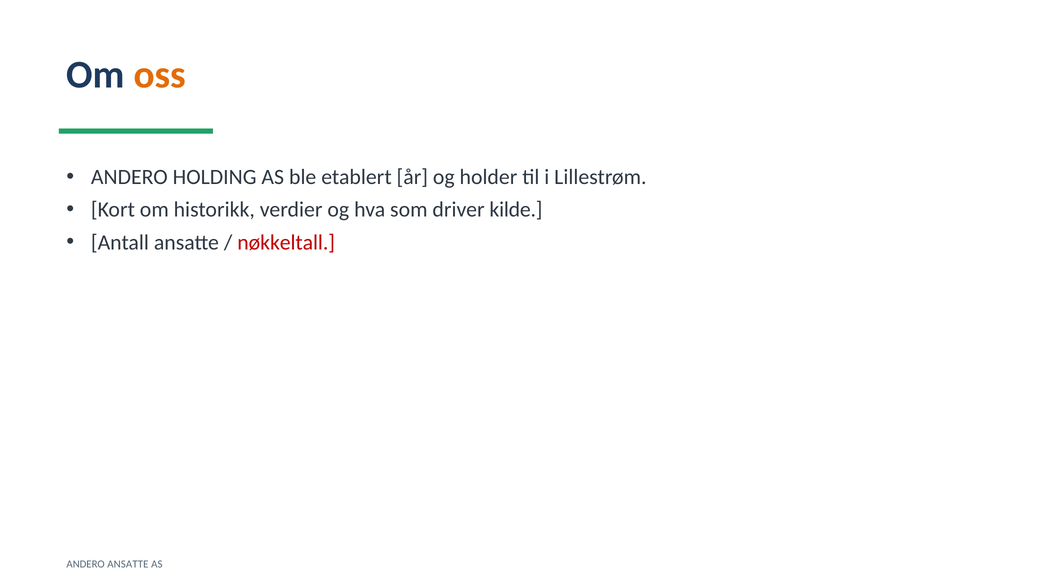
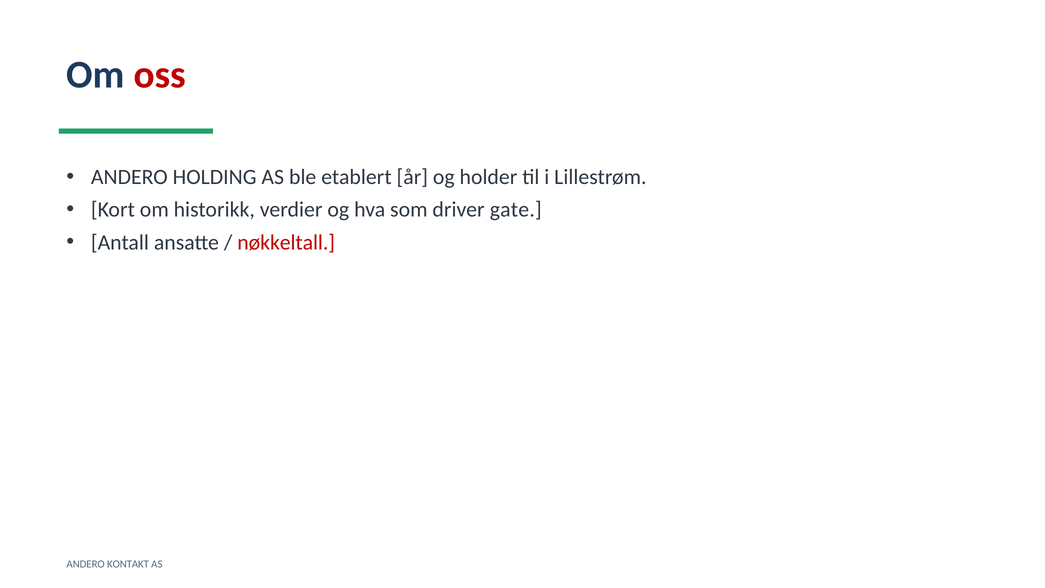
oss colour: orange -> red (160, 75)
kilde: kilde -> gate (516, 210)
ANDERO ANSATTE: ANSATTE -> KONTAKT (128, 564)
